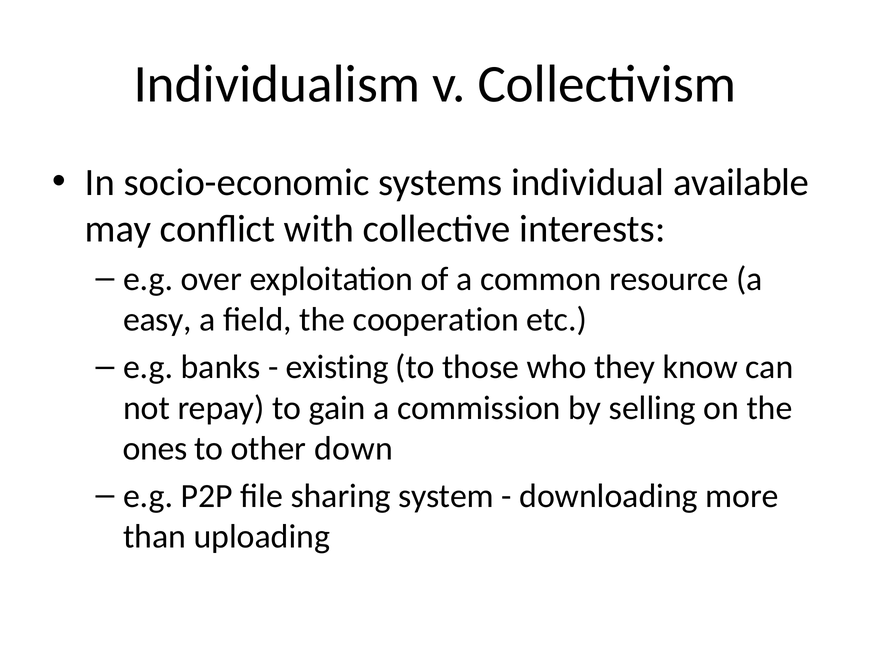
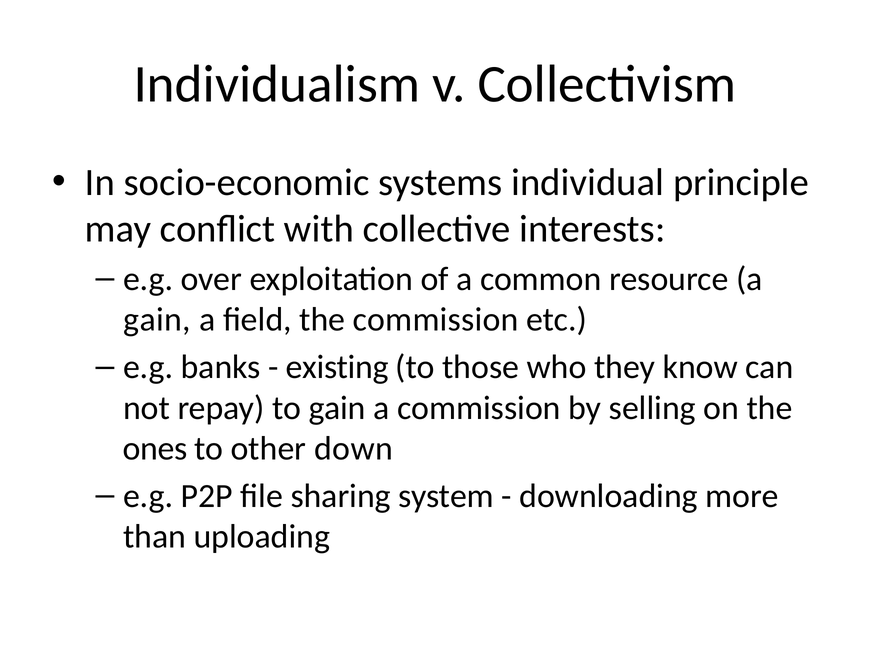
available: available -> principle (741, 183)
easy: easy -> gain (157, 320)
the cooperation: cooperation -> commission (436, 320)
